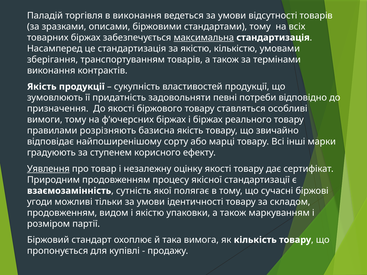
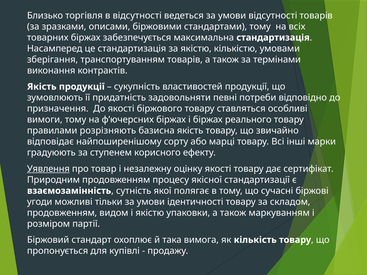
Паладій: Паладій -> Близько (45, 16)
в виконання: виконання -> відсутності (137, 16)
максимальна underline: present -> none (204, 38)
